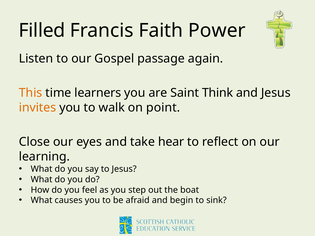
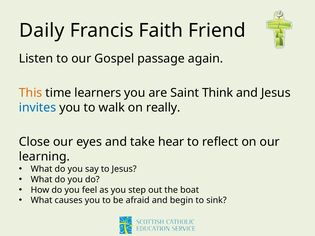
Filled: Filled -> Daily (42, 30)
Power: Power -> Friend (217, 30)
invites colour: orange -> blue (38, 108)
point: point -> really (163, 108)
